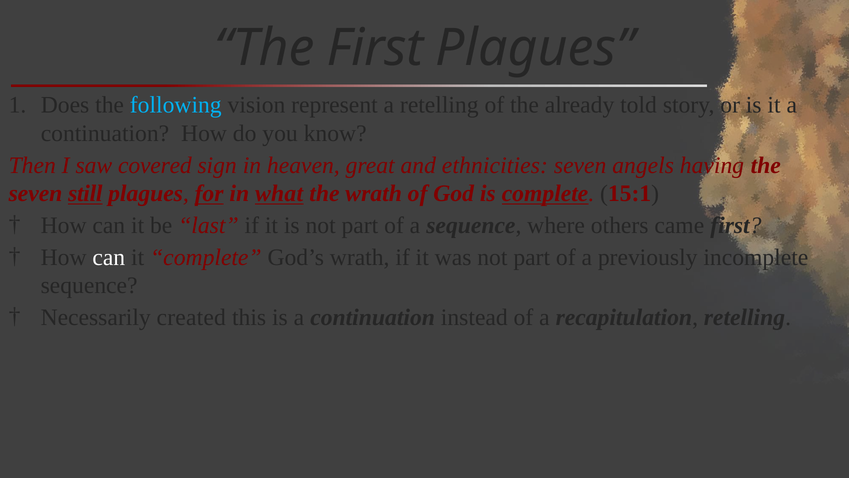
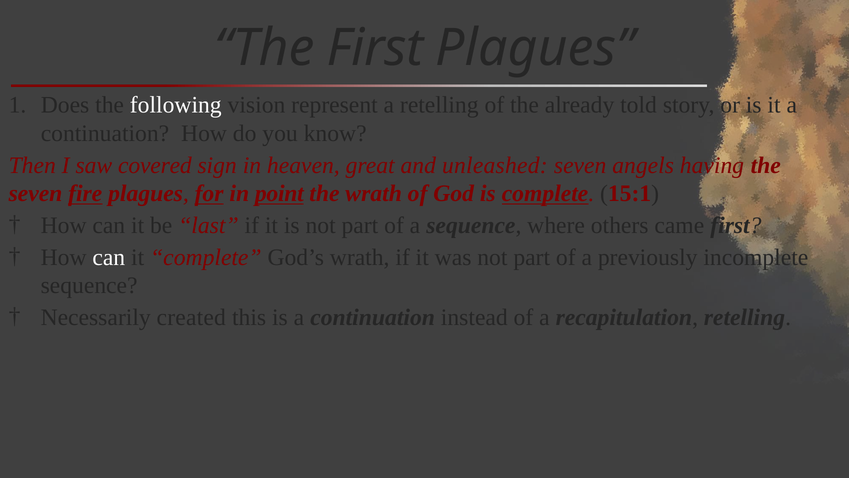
following colour: light blue -> white (176, 105)
ethnicities: ethnicities -> unleashed (495, 165)
still: still -> fire (85, 193)
what: what -> point (279, 193)
